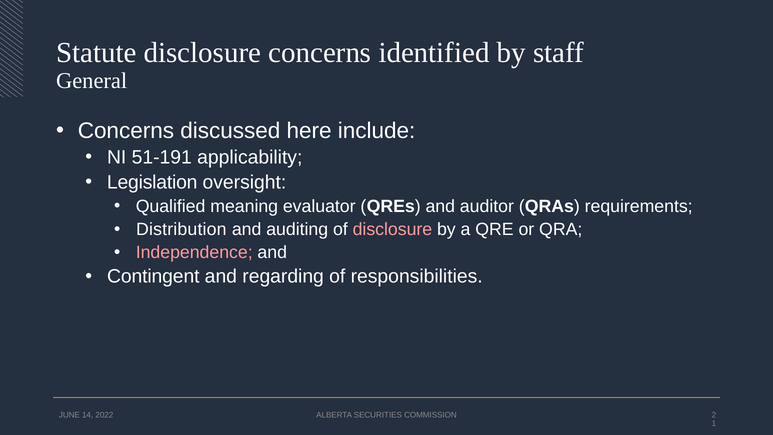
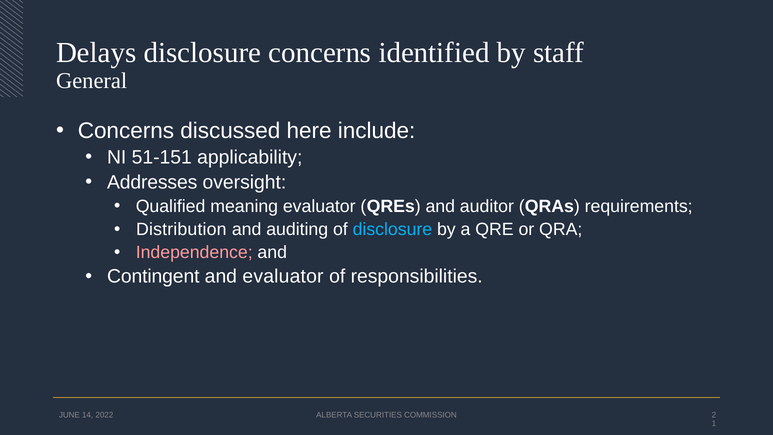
Statute: Statute -> Delays (96, 53)
51-191: 51-191 -> 51-151 (162, 157)
Legislation: Legislation -> Addresses (152, 182)
disclosure colour: pink -> light blue (392, 229)
and regarding: regarding -> evaluator (283, 276)
